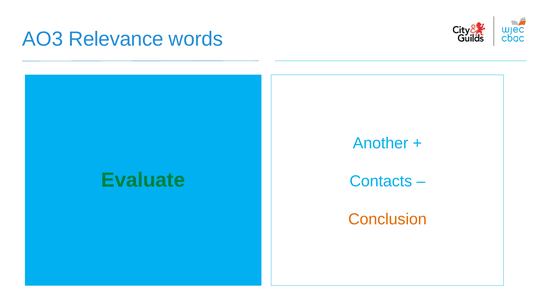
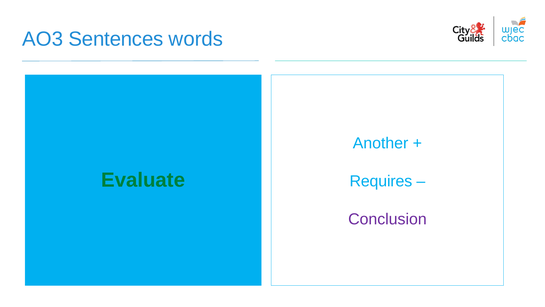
Relevance: Relevance -> Sentences (116, 39)
Contacts: Contacts -> Requires (381, 181)
Conclusion colour: orange -> purple (387, 219)
